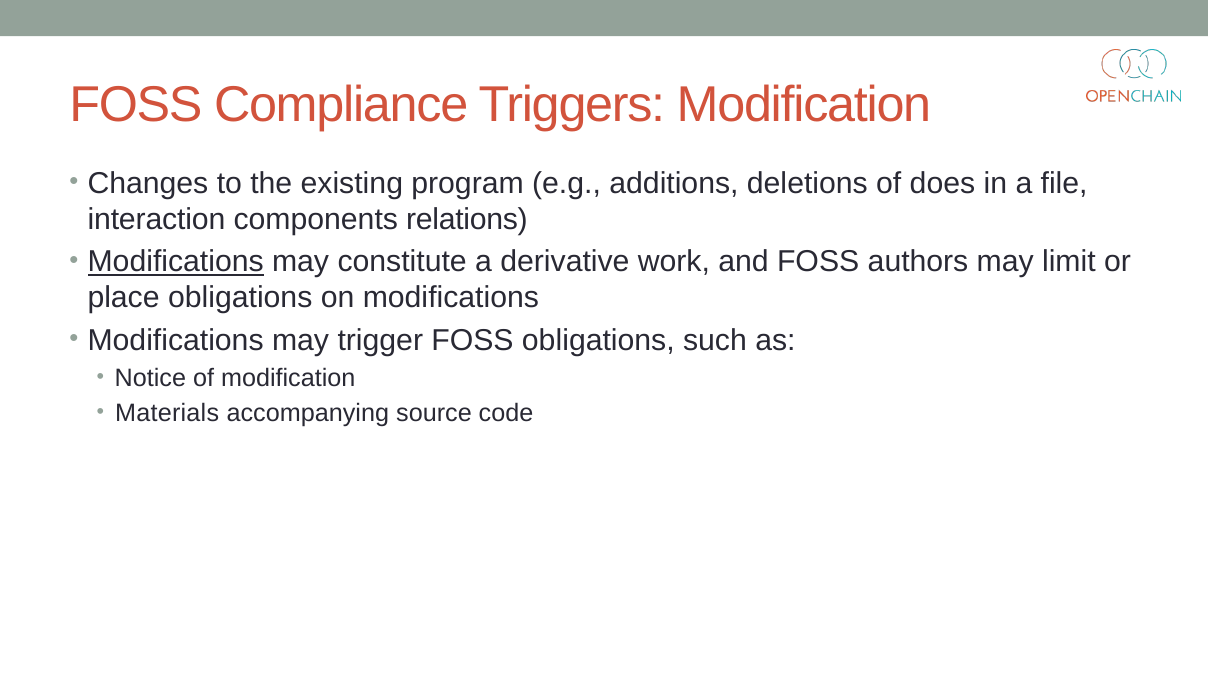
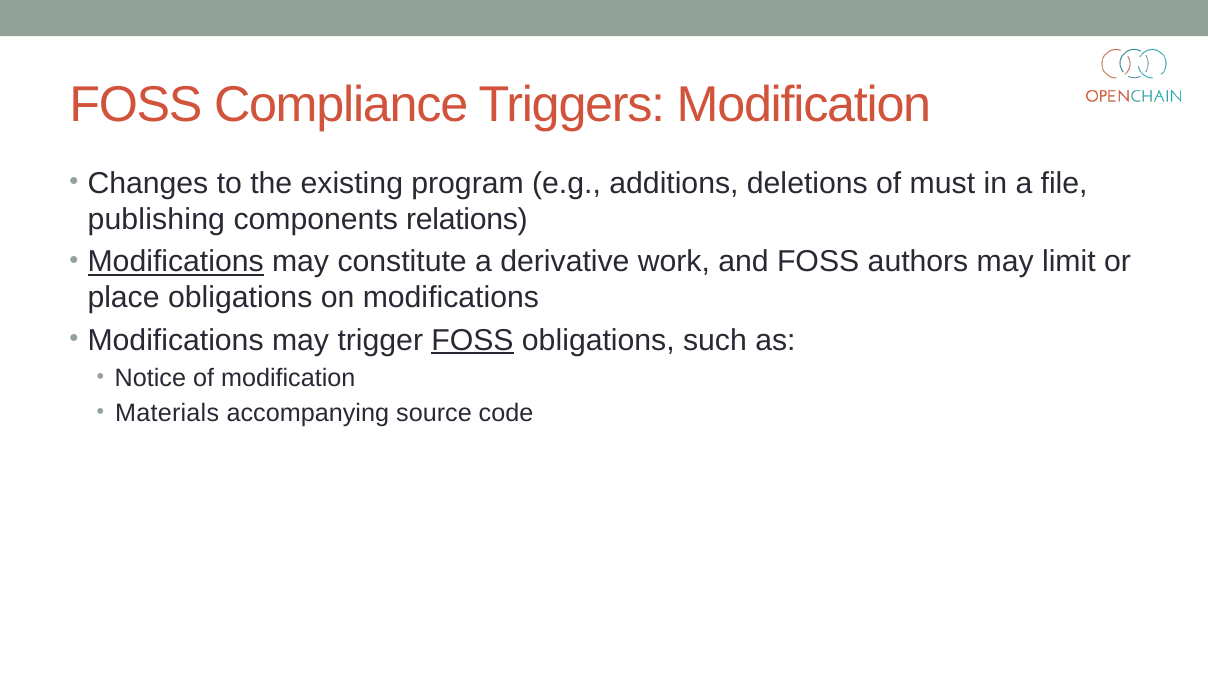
does: does -> must (942, 183)
interaction: interaction -> publishing (156, 220)
FOSS underline: none -> present (472, 340)
